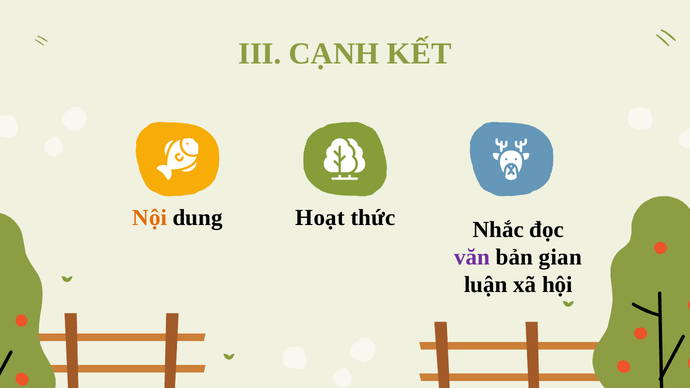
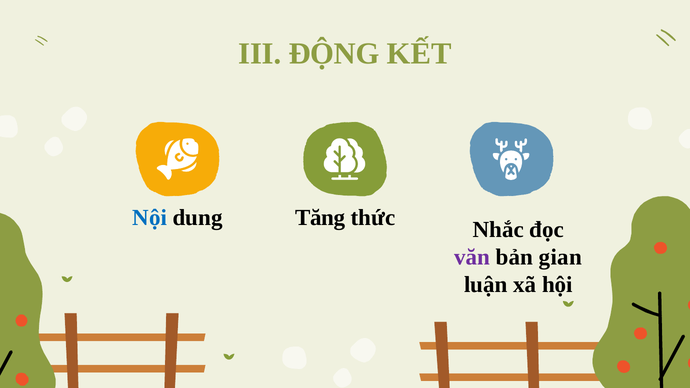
CẠNH: CẠNH -> ĐỘNG (334, 54)
Nội colour: orange -> blue (150, 218)
Hoạt: Hoạt -> Tăng (320, 218)
